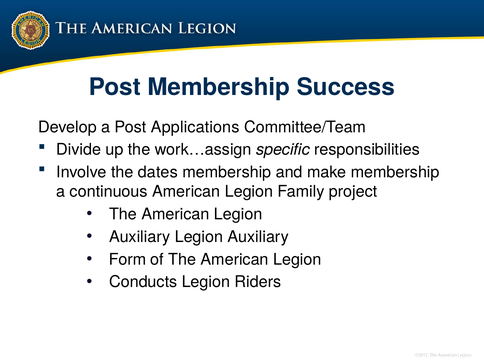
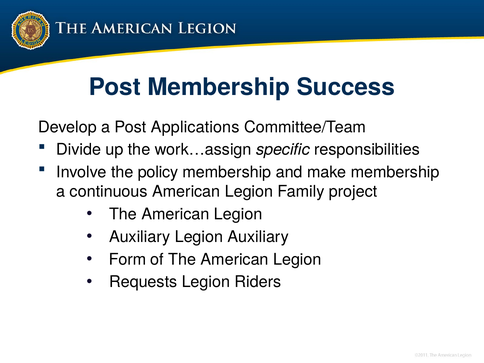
dates: dates -> policy (158, 172)
Conducts: Conducts -> Requests (143, 282)
